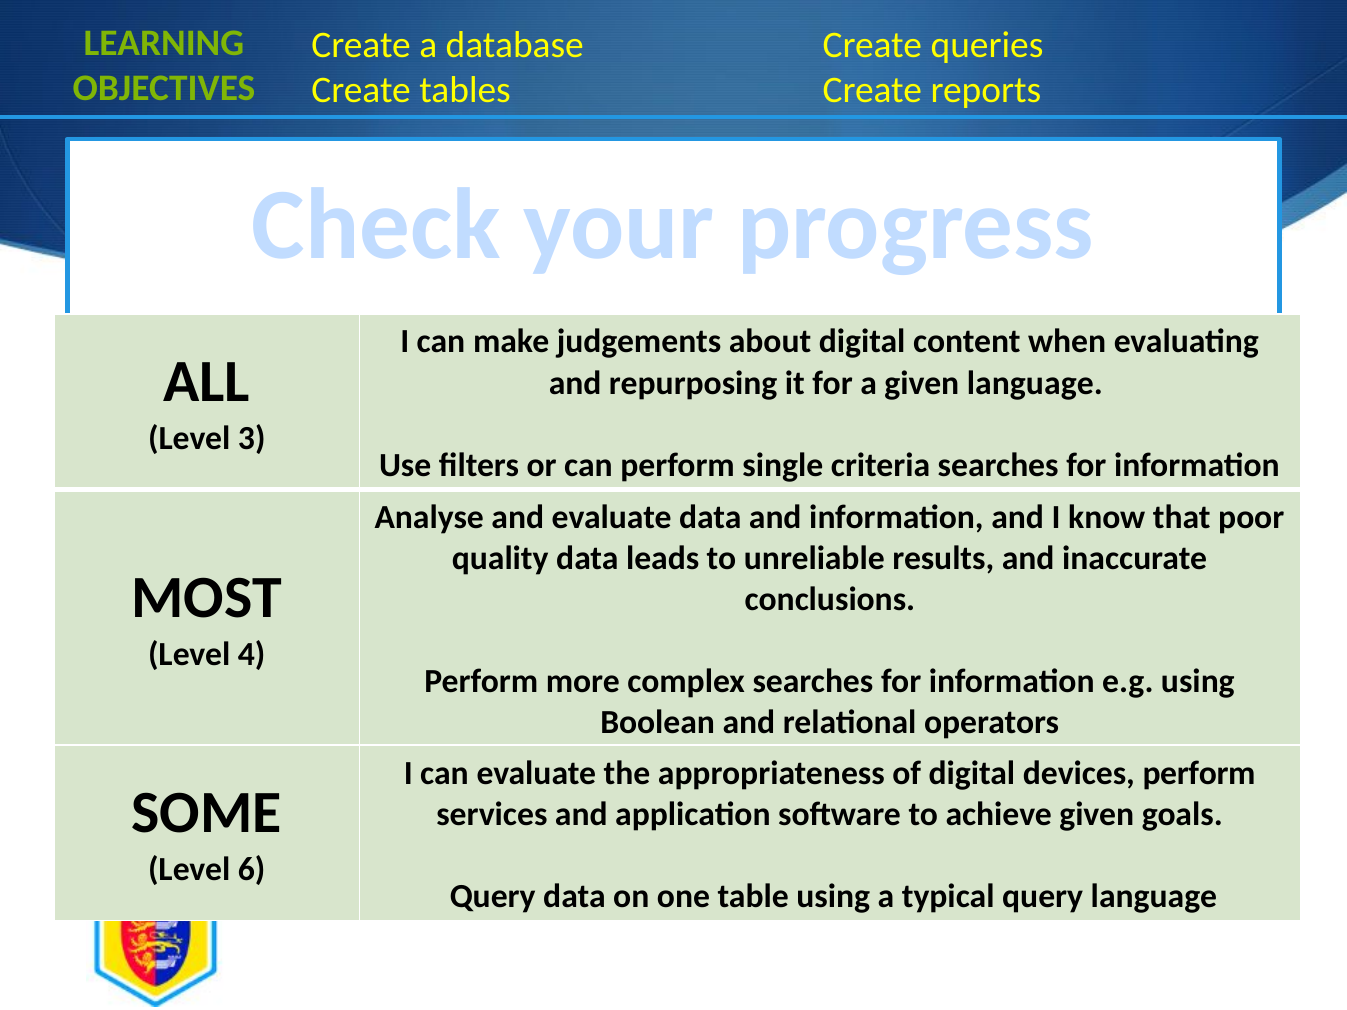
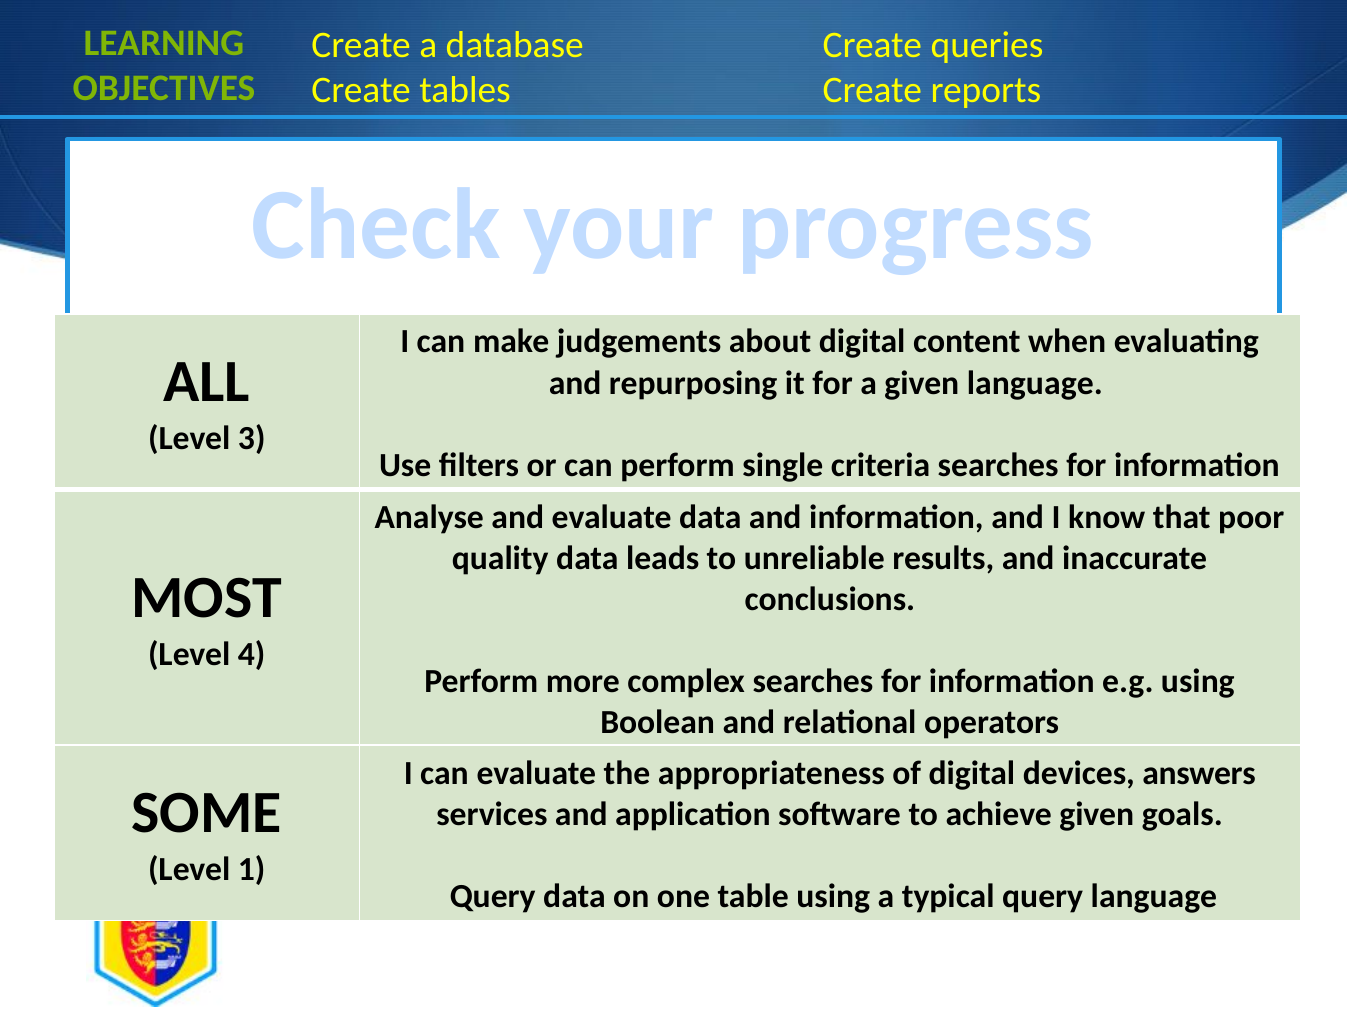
devices perform: perform -> answers (1199, 773)
6: 6 -> 1 (252, 870)
